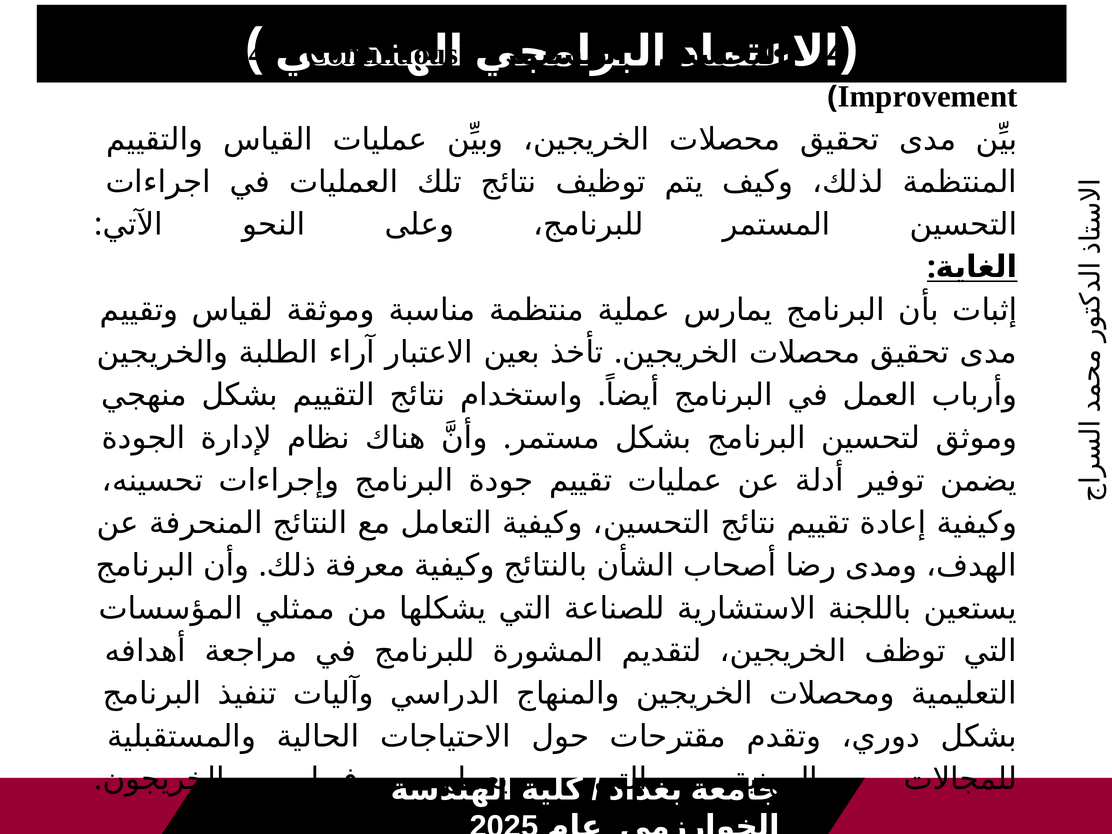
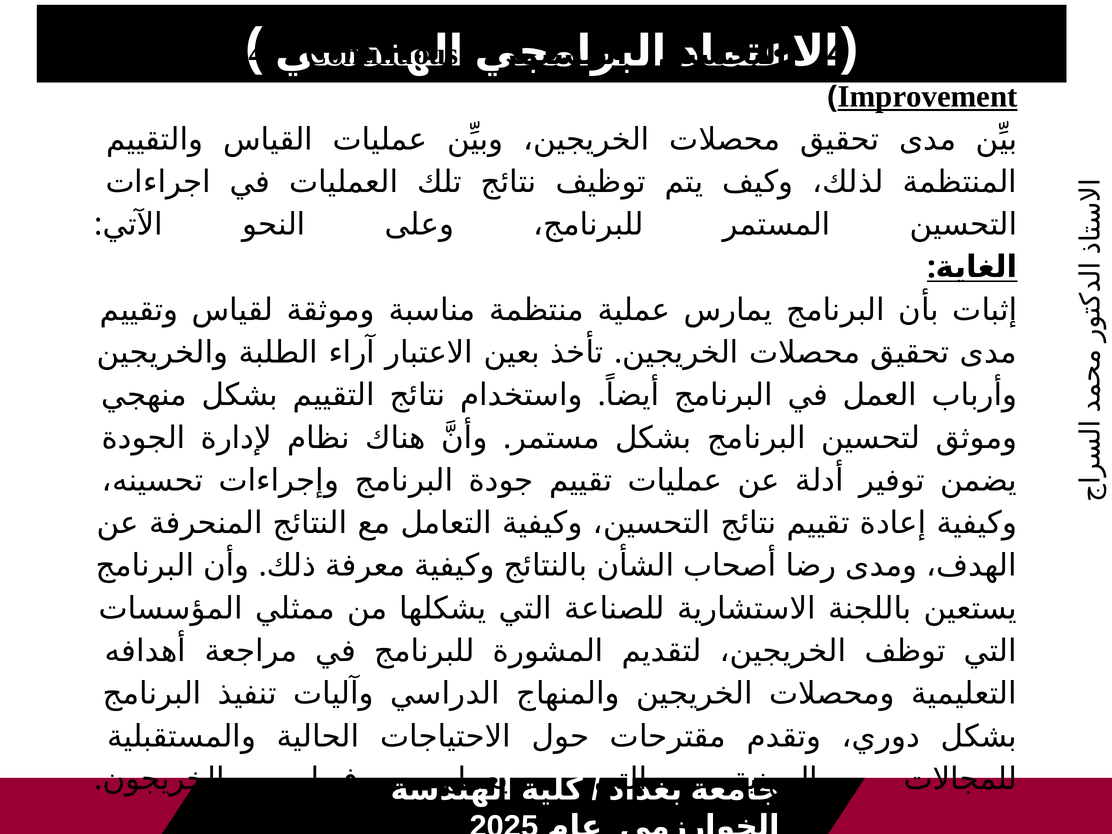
Improvement underline: none -> present (928, 97)
